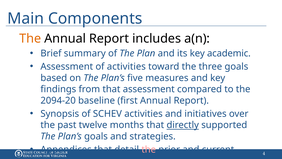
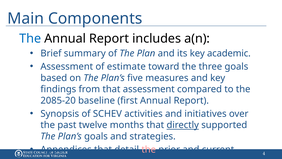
The colour: orange -> blue (30, 38)
of activities: activities -> estimate (126, 66)
2094-20: 2094-20 -> 2085-20 (58, 100)
